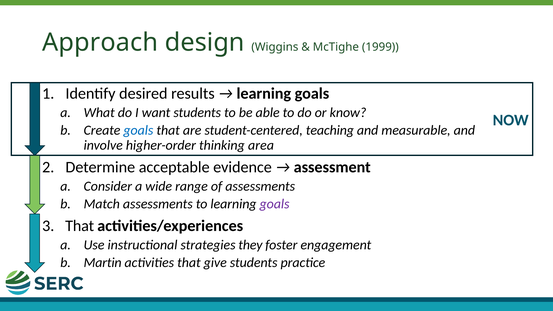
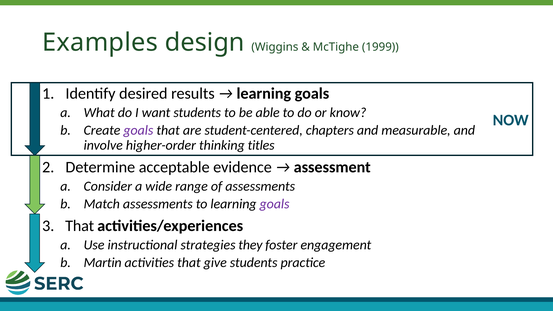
Approach: Approach -> Examples (100, 42)
goals colour: blue -> purple (138, 130)
teaching: teaching -> chapters (330, 130)
area: area -> titles (261, 145)
